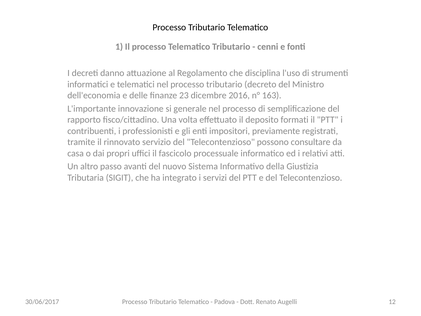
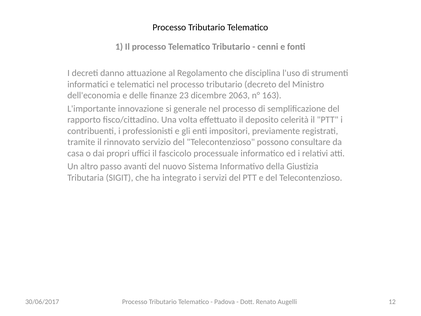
2016: 2016 -> 2063 (239, 95)
formati: formati -> celerità (295, 120)
